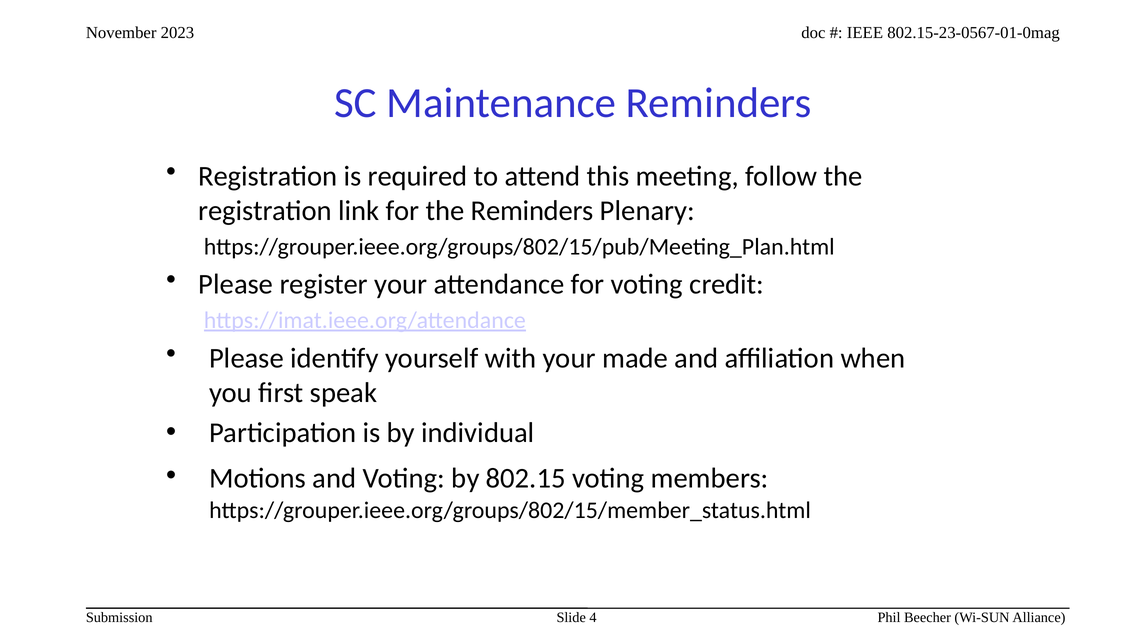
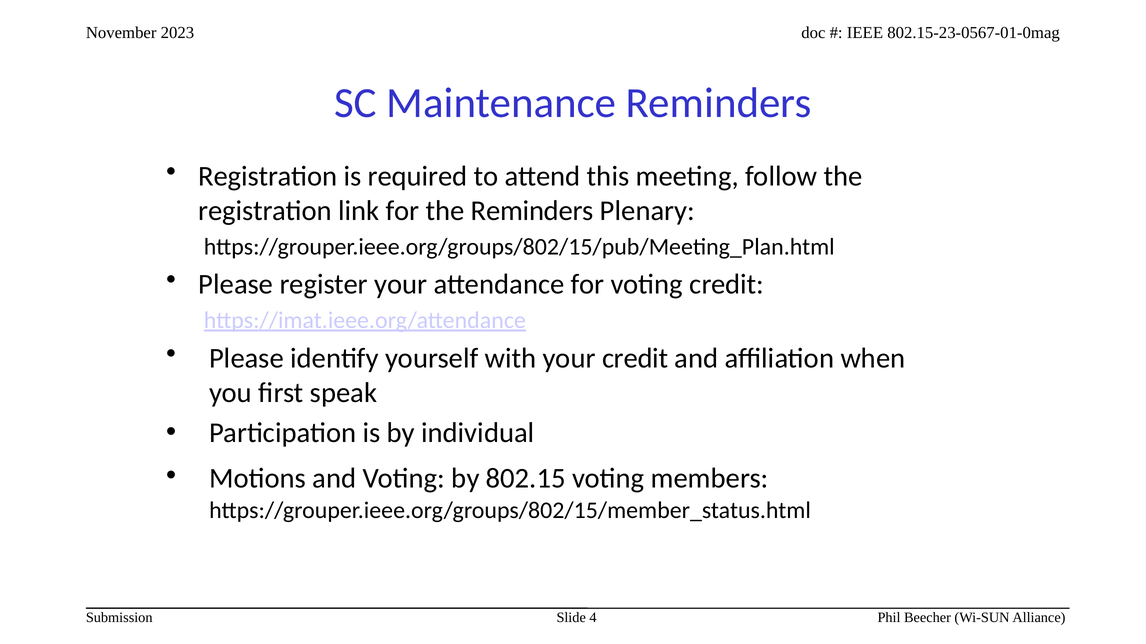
your made: made -> credit (635, 359)
